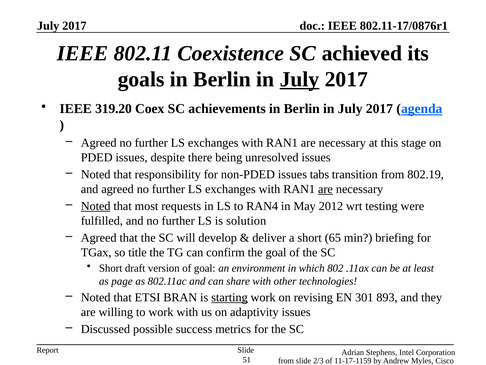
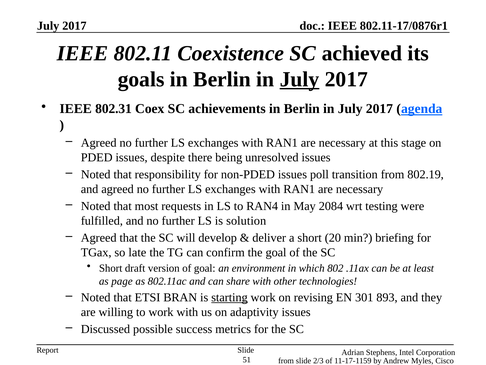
319.20: 319.20 -> 802.31 (114, 109)
tabs: tabs -> poll (319, 174)
are underline: present -> none (325, 189)
Noted underline: present -> none (96, 206)
2012: 2012 -> 2084 (331, 206)
65: 65 -> 20 (333, 237)
title: title -> late (137, 252)
